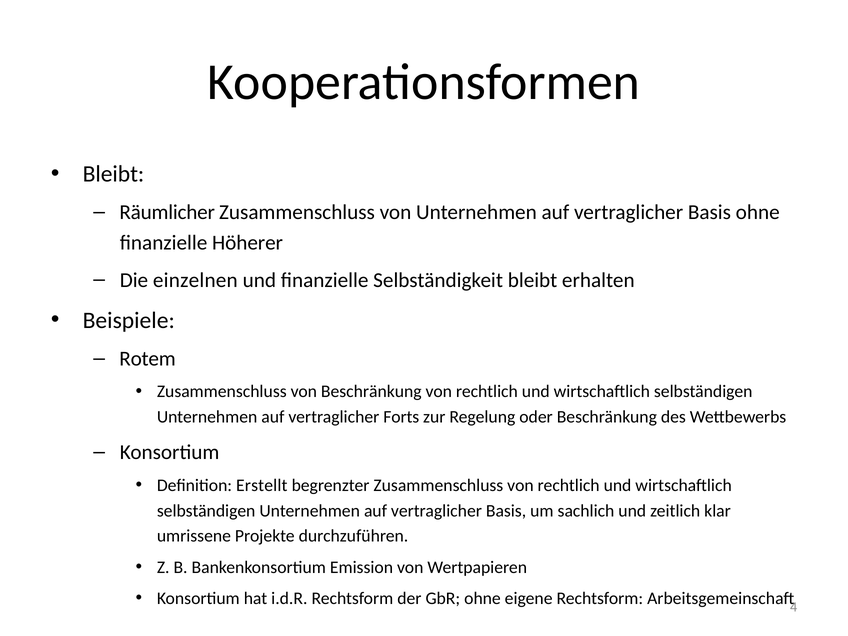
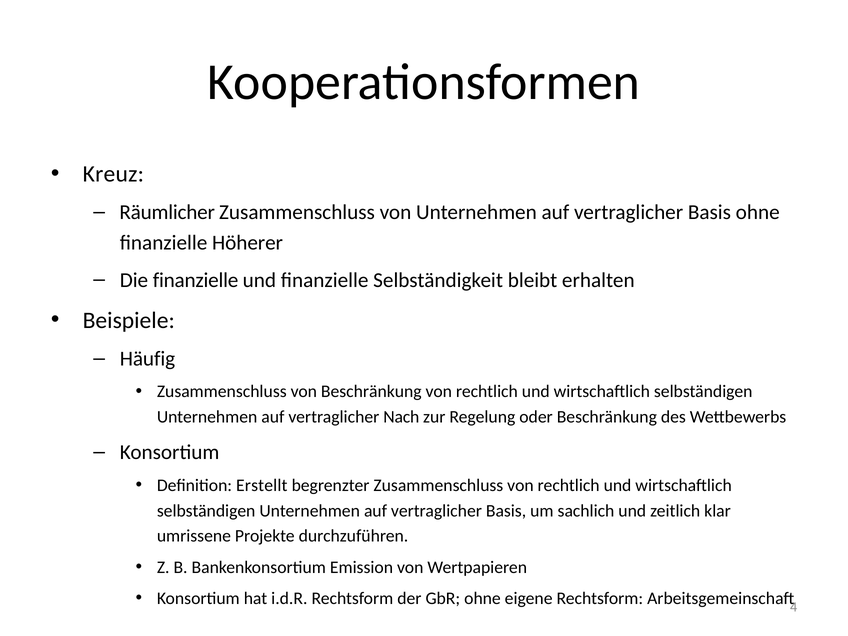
Bleibt: Bleibt -> Kreuz (113, 174)
Die einzelnen: einzelnen -> finanzielle (196, 280)
Rotem: Rotem -> Häufig (147, 359)
Forts: Forts -> Nach (401, 417)
